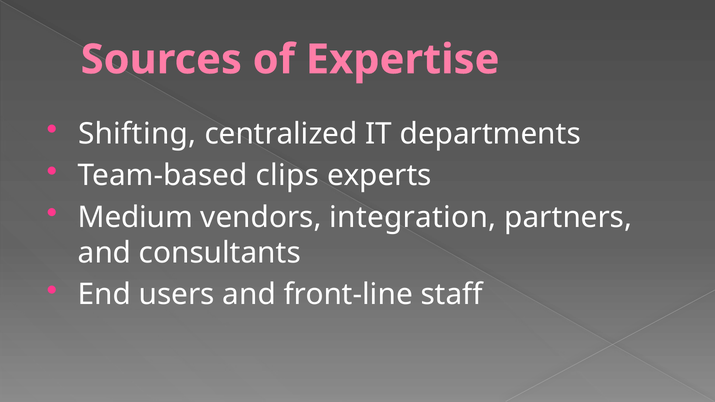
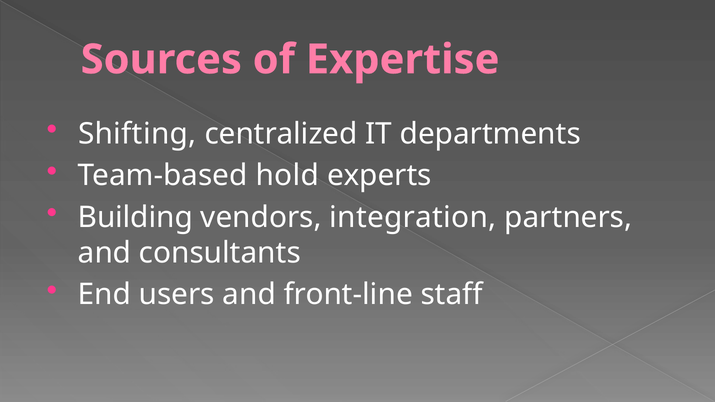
clips: clips -> hold (287, 176)
Medium: Medium -> Building (135, 217)
